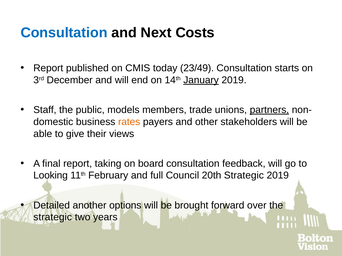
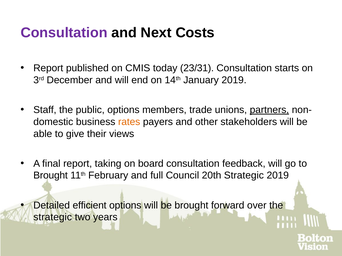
Consultation colour: blue -> purple (64, 33)
23/49: 23/49 -> 23/31 (197, 68)
January underline: present -> none (201, 80)
public models: models -> options (123, 110)
Looking: Looking -> Brought (51, 176)
another: another -> efficient (90, 206)
